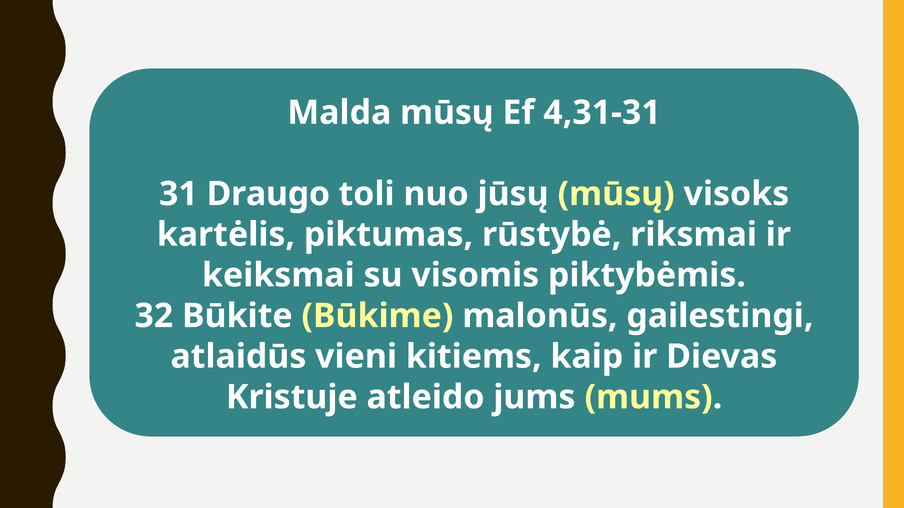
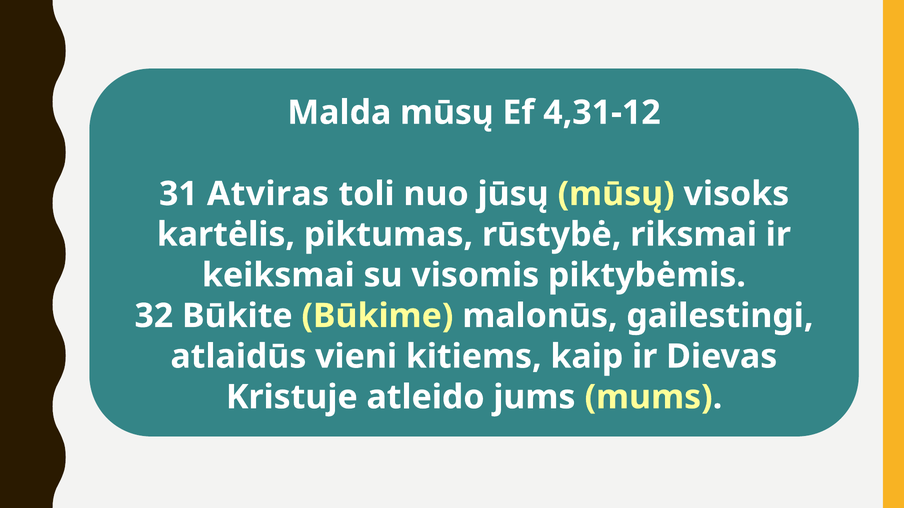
4,31-31: 4,31-31 -> 4,31-12 (602, 113)
Draugo: Draugo -> Atviras (268, 194)
